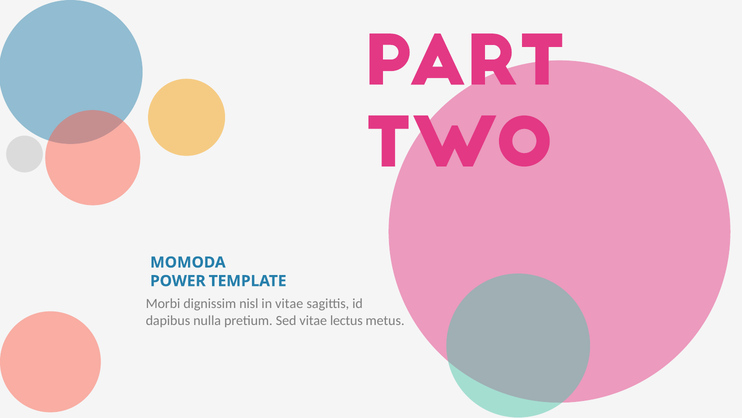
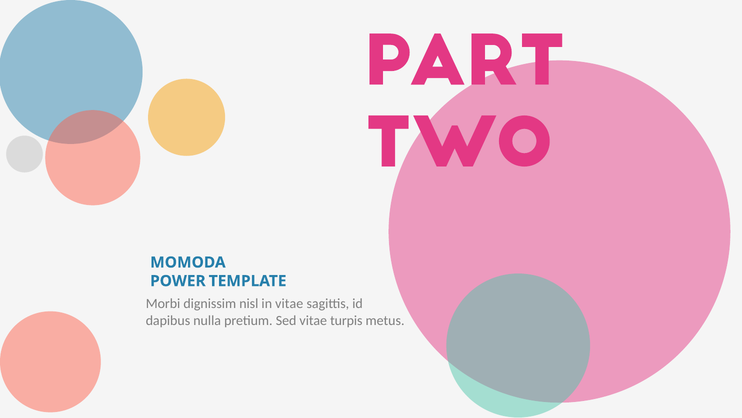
lectus: lectus -> turpis (346, 320)
